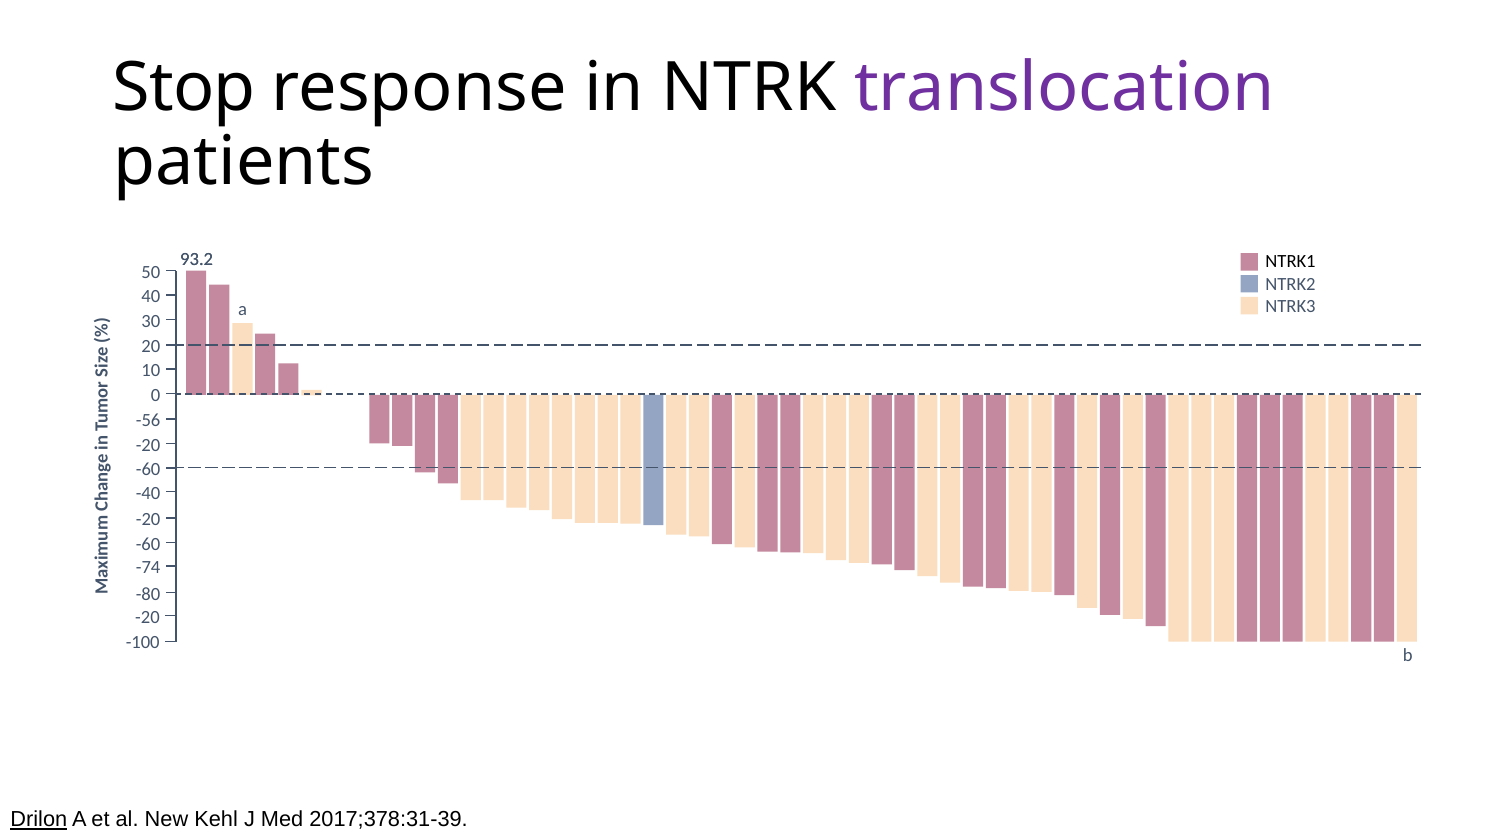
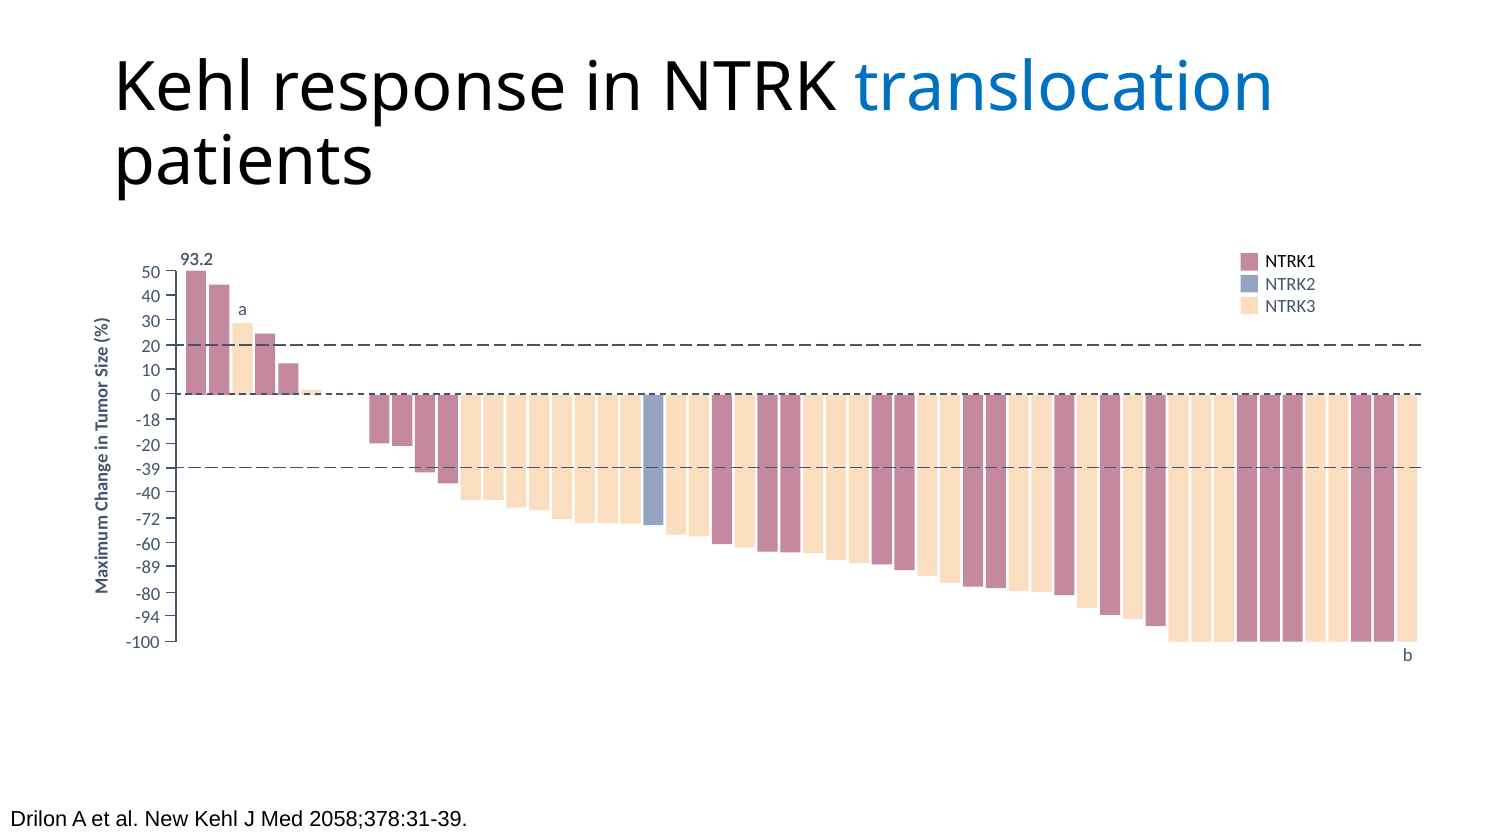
Stop: Stop -> Kehl (184, 88)
translocation colour: purple -> blue (1065, 88)
-56: -56 -> -18 (148, 421)
-60: -60 -> -39 (148, 470)
-20: -20 -> -72 (148, 520)
-74: -74 -> -89 (148, 568)
-20: -20 -> -94 (147, 618)
Drilon underline: present -> none (39, 820)
2017;378:31-39: 2017;378:31-39 -> 2058;378:31-39 (389, 820)
